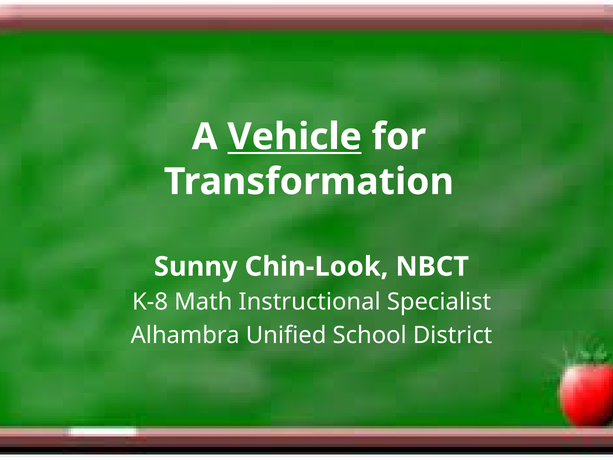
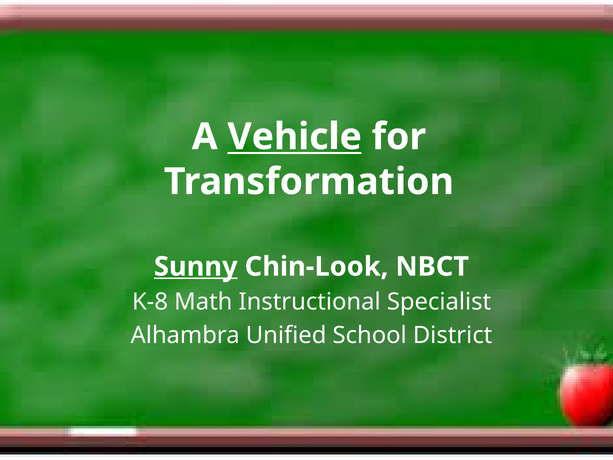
Sunny underline: none -> present (196, 267)
